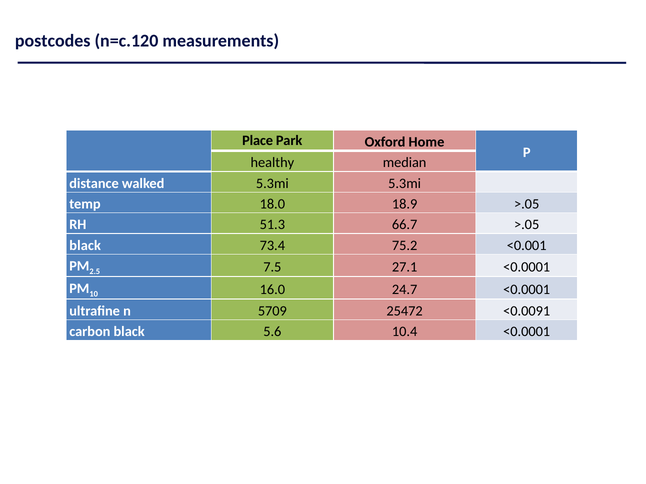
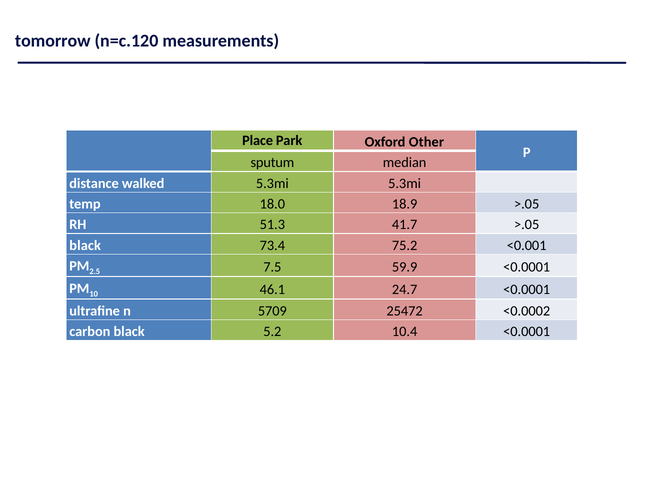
postcodes: postcodes -> tomorrow (53, 41)
Home: Home -> Other (426, 142)
healthy: healthy -> sputum (272, 163)
66.7: 66.7 -> 41.7 (405, 225)
27.1: 27.1 -> 59.9 (405, 267)
16.0: 16.0 -> 46.1 (272, 290)
<0.0091: <0.0091 -> <0.0002 (527, 311)
5.6: 5.6 -> 5.2 (272, 332)
